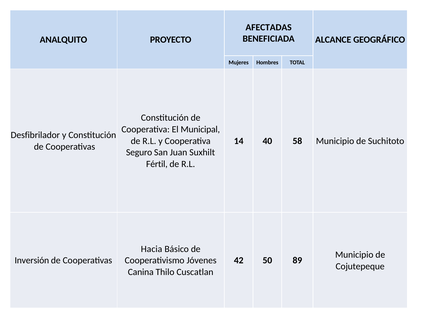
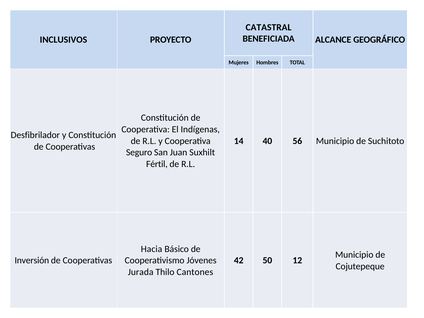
AFECTADAS: AFECTADAS -> CATASTRAL (269, 27)
ANALQUITO: ANALQUITO -> INCLUSIVOS (63, 40)
Municipal: Municipal -> Indígenas (200, 129)
58: 58 -> 56 (297, 141)
89: 89 -> 12 (297, 261)
Canina: Canina -> Jurada (141, 272)
Cuscatlan: Cuscatlan -> Cantones (195, 272)
